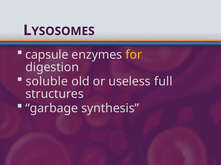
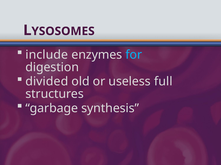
capsule: capsule -> include (47, 55)
for colour: yellow -> light blue (134, 55)
soluble: soluble -> divided (47, 82)
